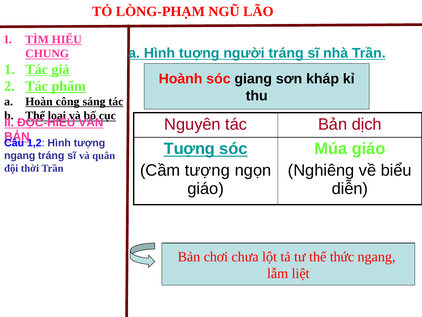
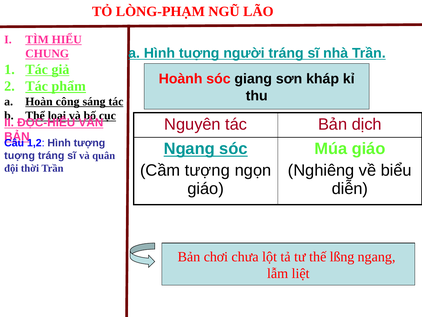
Tuợng: Tuợng -> Ngang (189, 149)
ngang: ngang -> tuợng (20, 155)
thức: thức -> lßng (342, 256)
